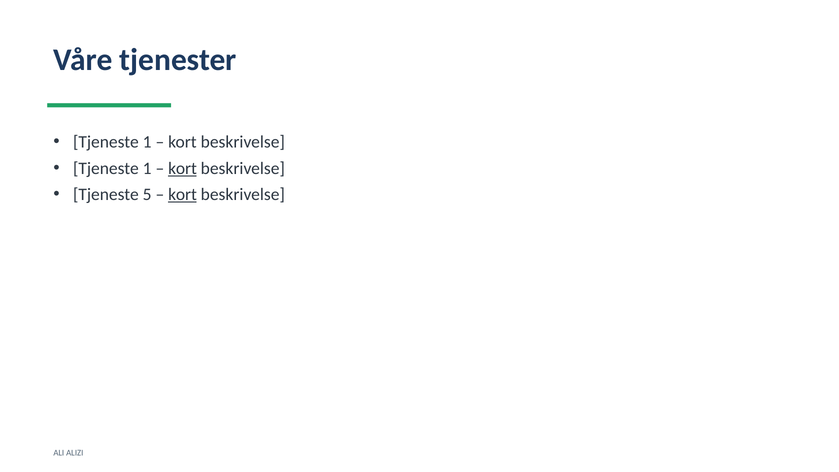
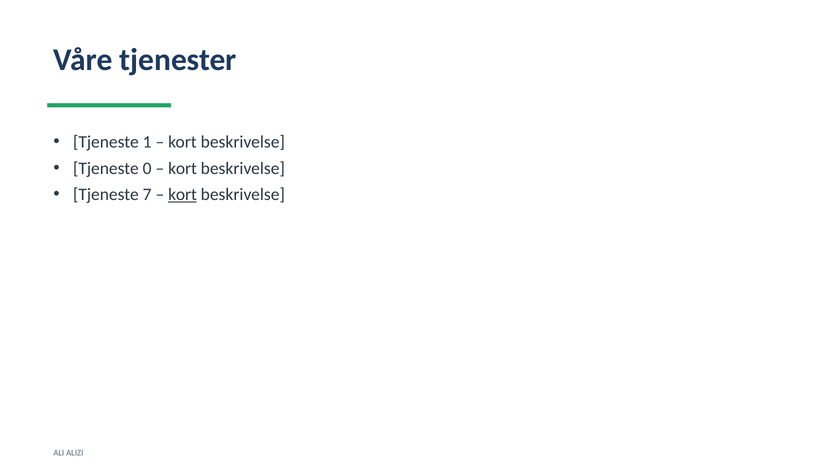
1: 1 -> 0 (147, 168)
kort underline: present -> none (183, 168)
5: 5 -> 7 (147, 195)
